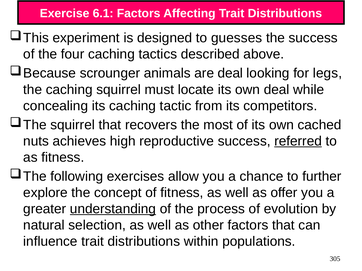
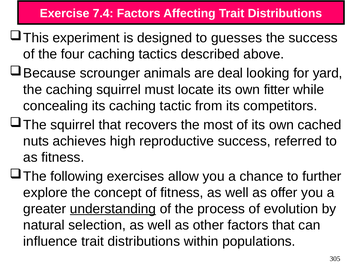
6.1: 6.1 -> 7.4 (103, 13)
legs: legs -> yard (328, 73)
own deal: deal -> fitter (277, 90)
referred underline: present -> none (298, 141)
